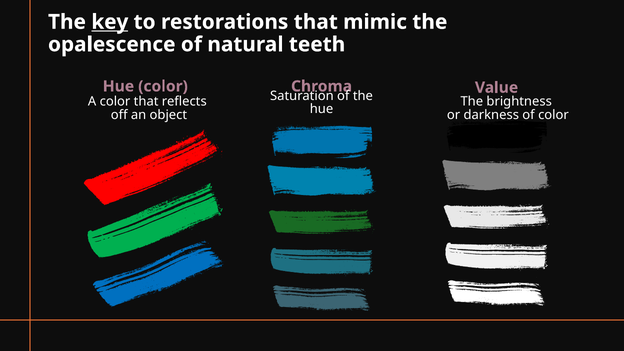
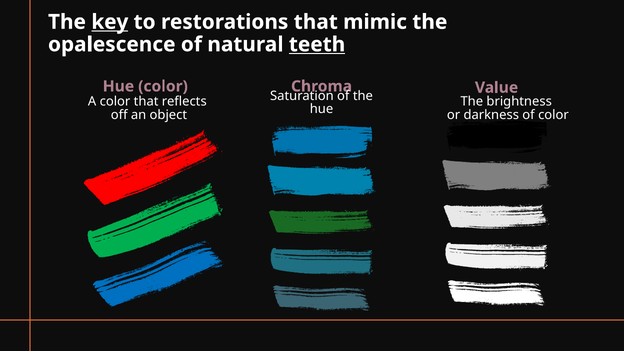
teeth underline: none -> present (317, 44)
